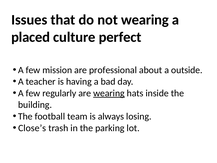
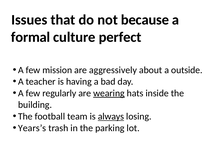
not wearing: wearing -> because (145, 20)
placed: placed -> formal (31, 37)
professional: professional -> aggressively (113, 70)
always underline: none -> present (111, 116)
Close’s: Close’s -> Years’s (32, 128)
